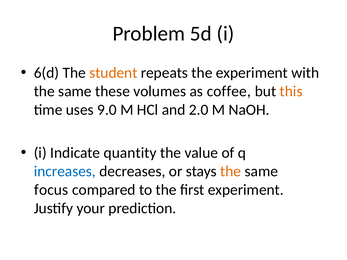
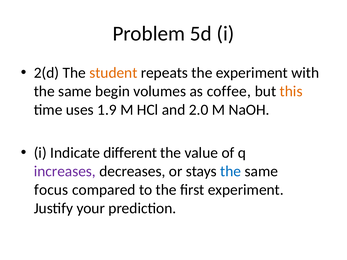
6(d: 6(d -> 2(d (46, 73)
these: these -> begin (113, 91)
9.0: 9.0 -> 1.9 (107, 110)
quantity: quantity -> different (130, 153)
increases colour: blue -> purple (65, 172)
the colour: orange -> blue (231, 172)
